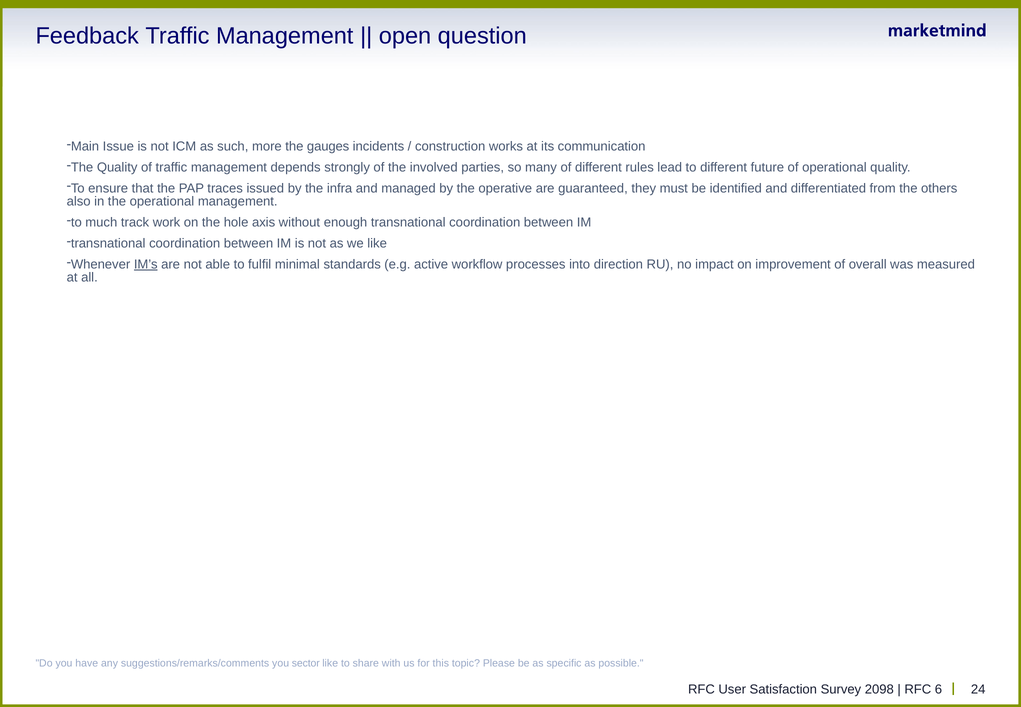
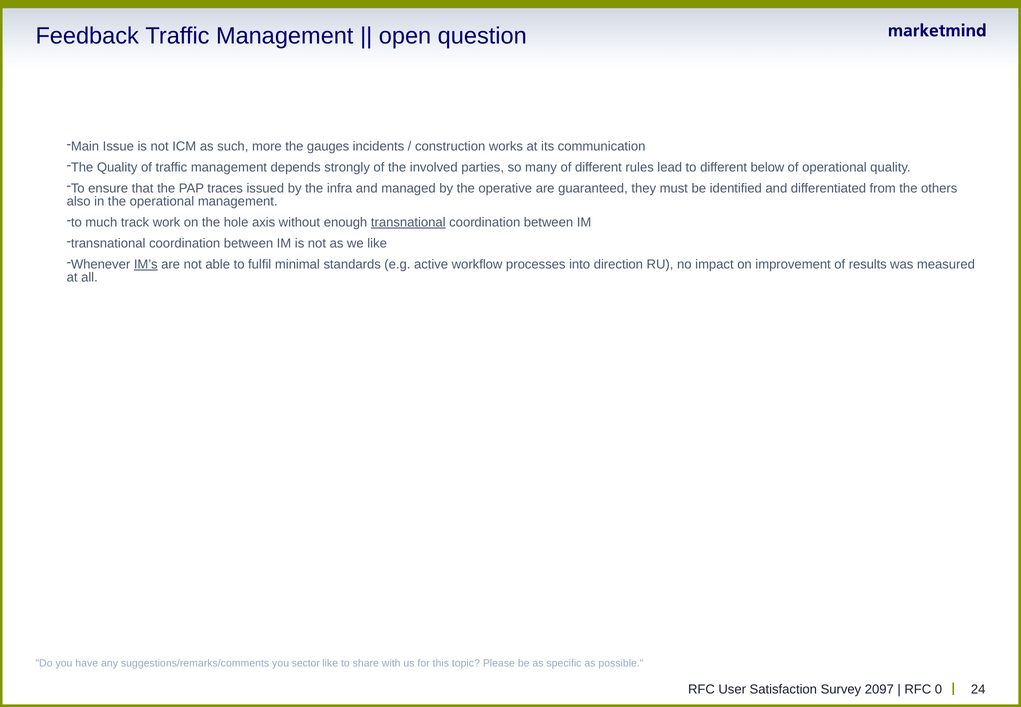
future: future -> below (767, 167)
transnational underline: none -> present (408, 222)
overall: overall -> results (868, 264)
2098: 2098 -> 2097 (879, 689)
6: 6 -> 0 (939, 689)
